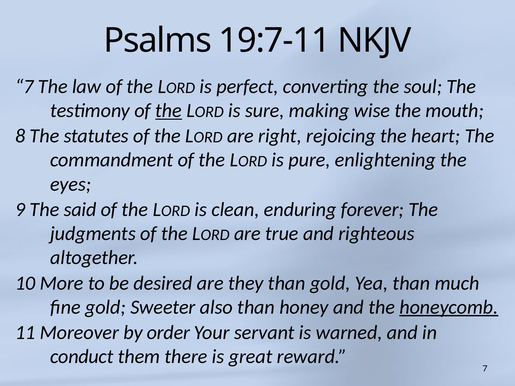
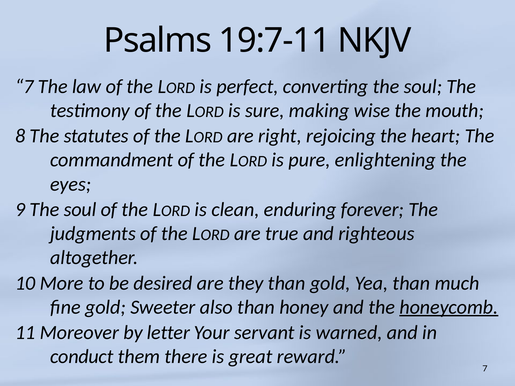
the underline: present -> none (169, 111)
9 The said: said -> soul (80, 210)
order: order -> letter (168, 333)
